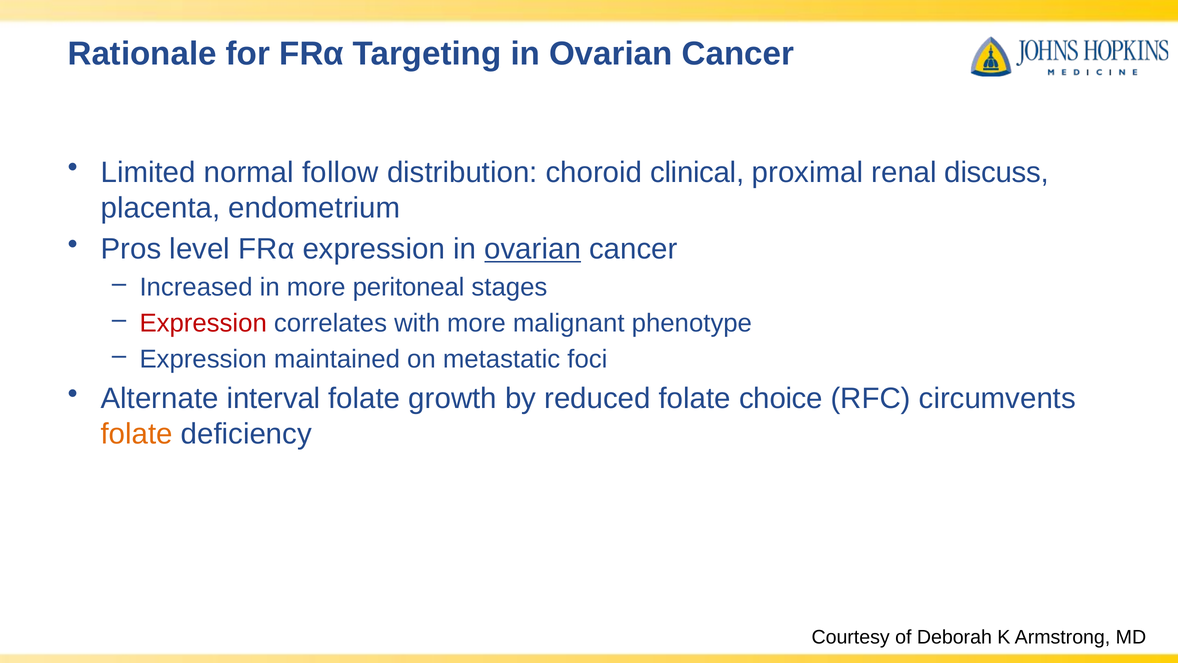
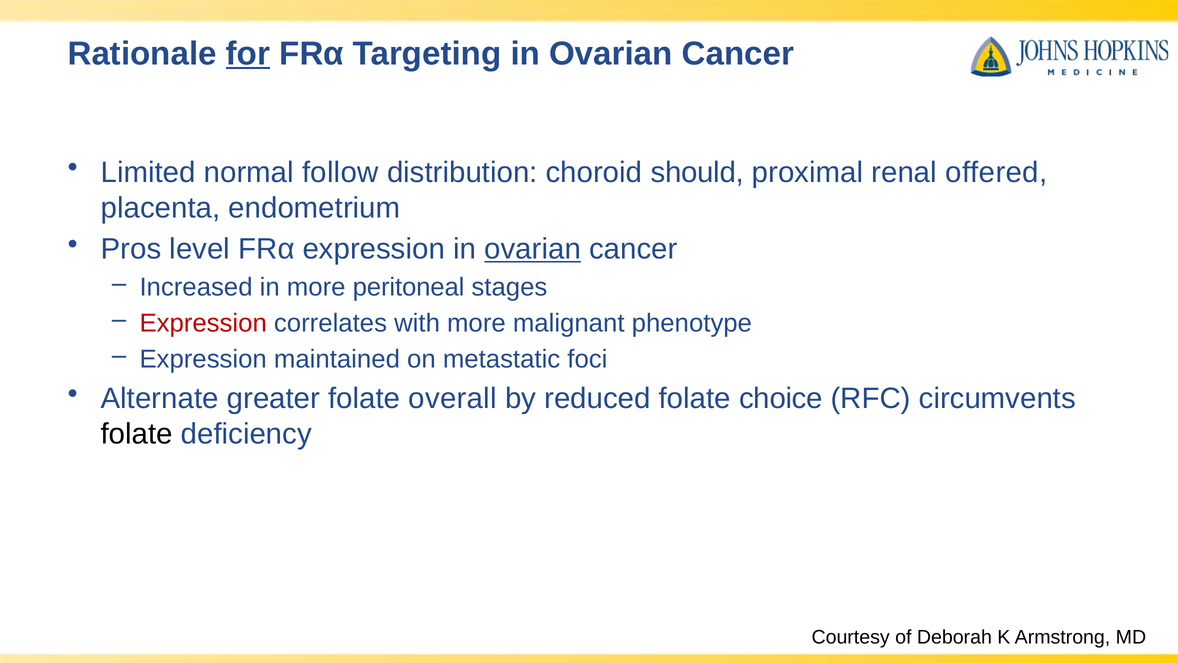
for underline: none -> present (248, 54)
clinical: clinical -> should (697, 172)
discuss: discuss -> offered (996, 172)
interval: interval -> greater (273, 398)
growth: growth -> overall (453, 398)
folate colour: orange -> black (137, 434)
